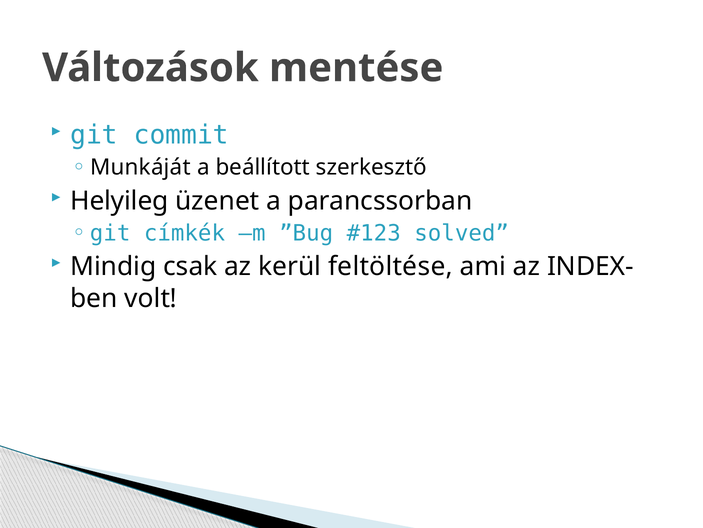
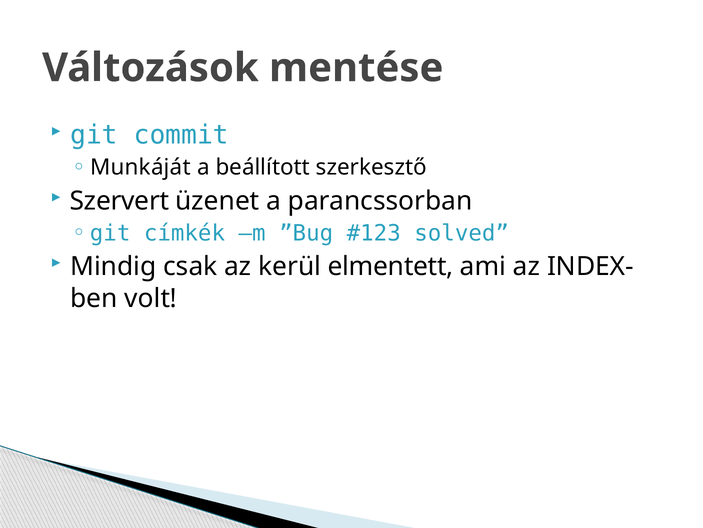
Helyileg: Helyileg -> Szervert (119, 201)
feltöltése: feltöltése -> elmentett (391, 266)
